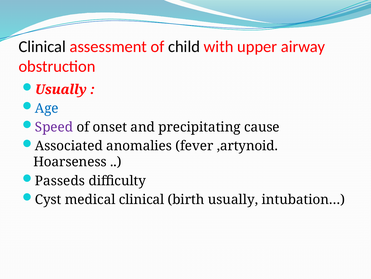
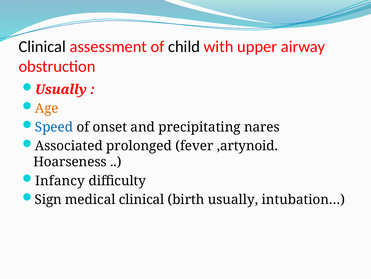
Age colour: blue -> orange (47, 108)
Speed colour: purple -> blue (54, 127)
cause: cause -> nares (262, 127)
anomalies: anomalies -> prolonged (139, 146)
Passeds: Passeds -> Infancy (60, 180)
Cyst: Cyst -> Sign (48, 199)
